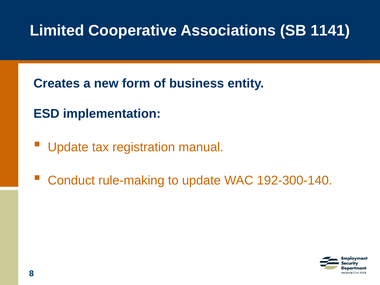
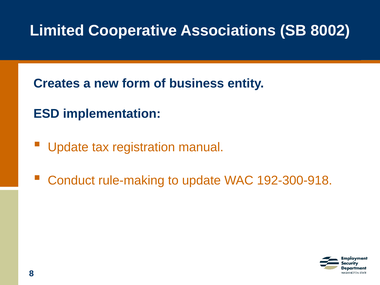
1141: 1141 -> 8002 (330, 31)
192-300-140: 192-300-140 -> 192-300-918 (295, 180)
